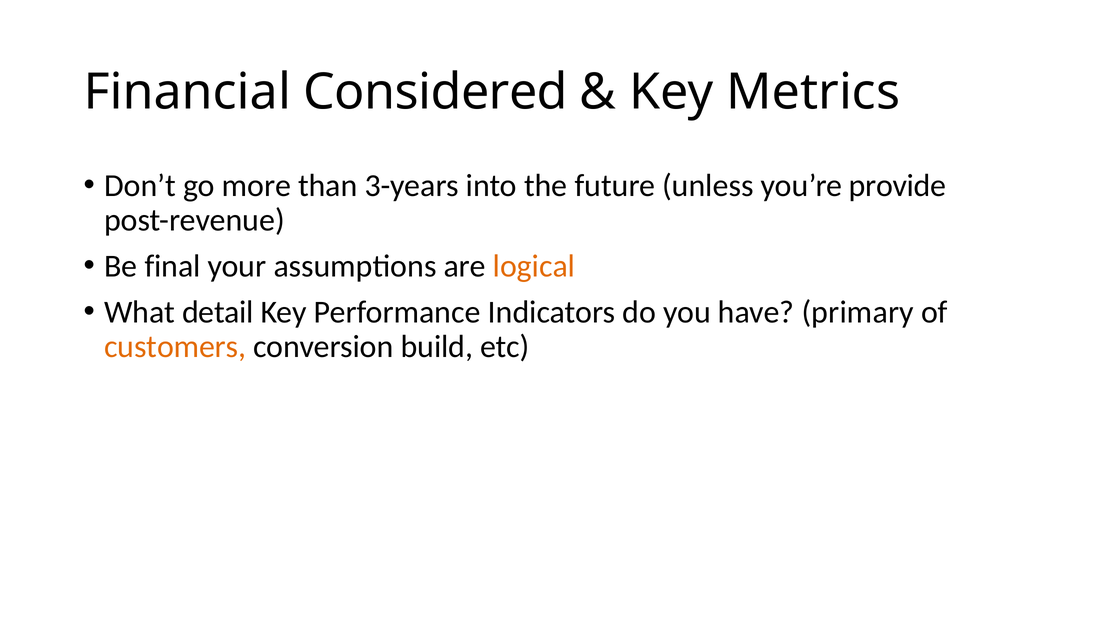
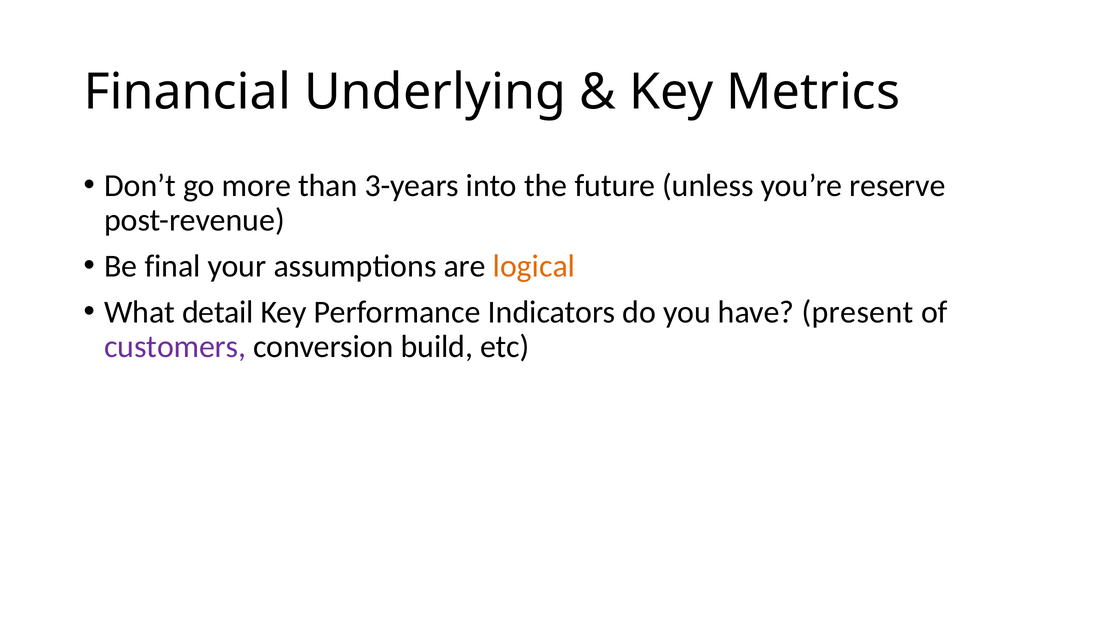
Considered: Considered -> Underlying (435, 92)
provide: provide -> reserve (897, 185)
primary: primary -> present (858, 312)
customers colour: orange -> purple (175, 346)
